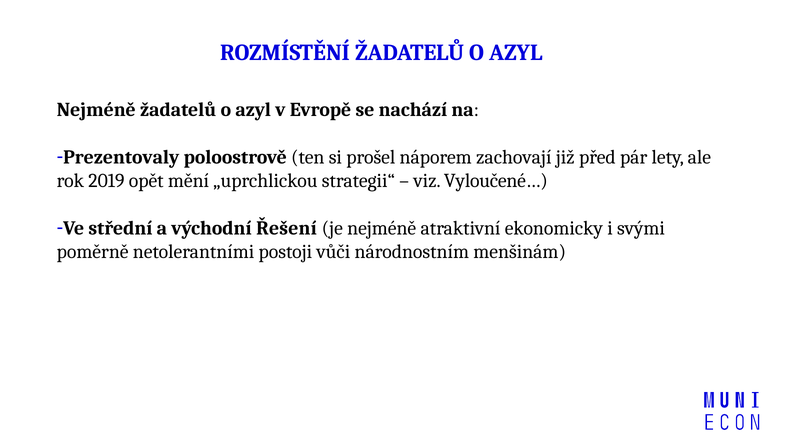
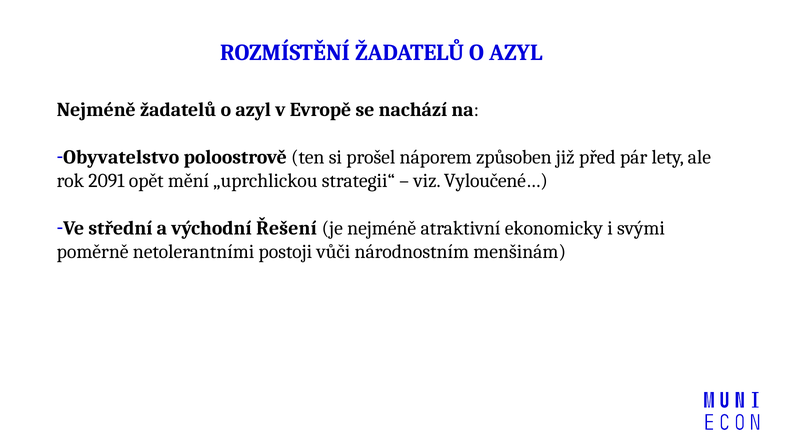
Prezentovaly: Prezentovaly -> Obyvatelstvo (121, 157)
zachovají: zachovají -> způsoben (514, 157)
2019: 2019 -> 2091 (106, 180)
